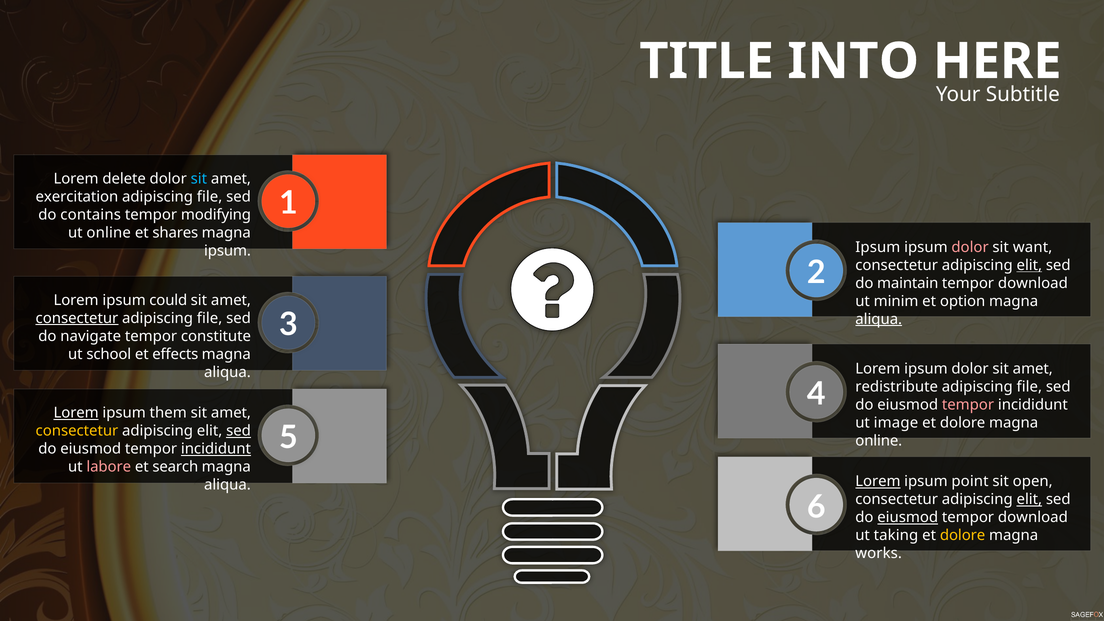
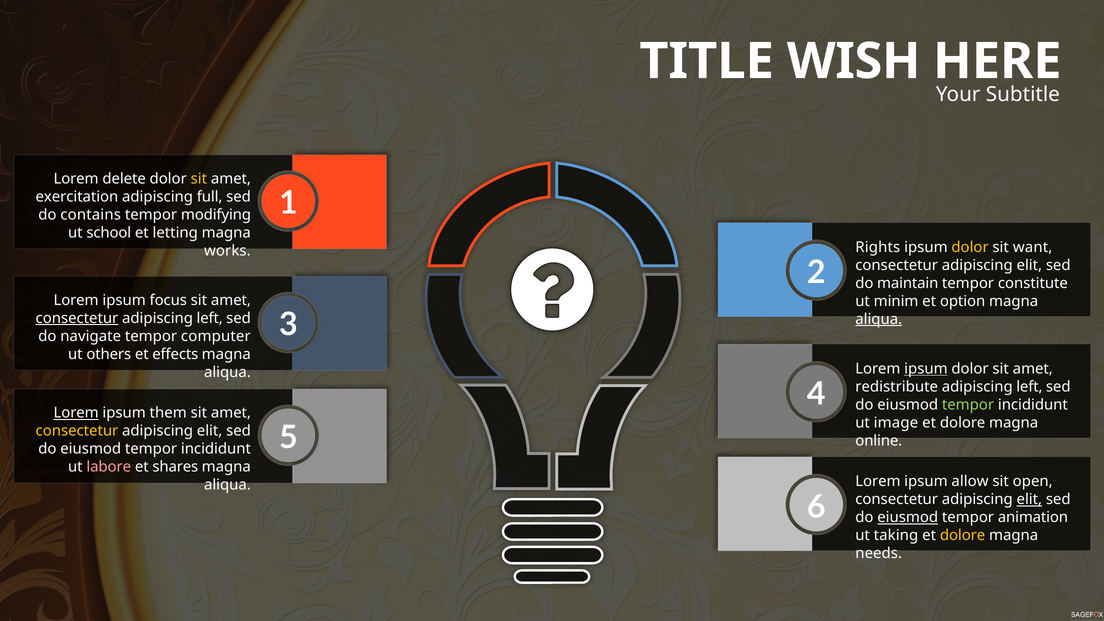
INTO: INTO -> WISH (854, 61)
sit colour: light blue -> yellow (199, 179)
file: file -> full (210, 197)
ut online: online -> school (109, 233)
shares: shares -> letting (175, 233)
Ipsum: Ipsum -> Rights (878, 247)
dolor colour: pink -> yellow (970, 247)
ipsum: ipsum -> works (227, 251)
elit underline: present -> none (1029, 265)
download: download -> constitute (1033, 283)
could: could -> focus (168, 300)
file: file -> left (210, 318)
constitute: constitute -> computer (216, 336)
school: school -> others (109, 354)
ipsum underline: none -> present (926, 369)
file: file -> left (1029, 387)
tempor colour: pink -> light green (968, 405)
sed underline: present -> none (239, 431)
incididunt underline: present -> none (216, 449)
search: search -> shares (175, 467)
Lorem underline: present -> none (878, 481)
point: point -> allow (970, 481)
download: download -> animation (1033, 517)
works: works -> needs (879, 553)
